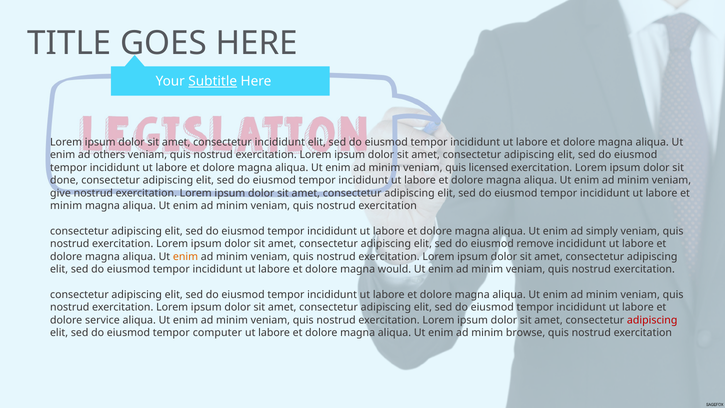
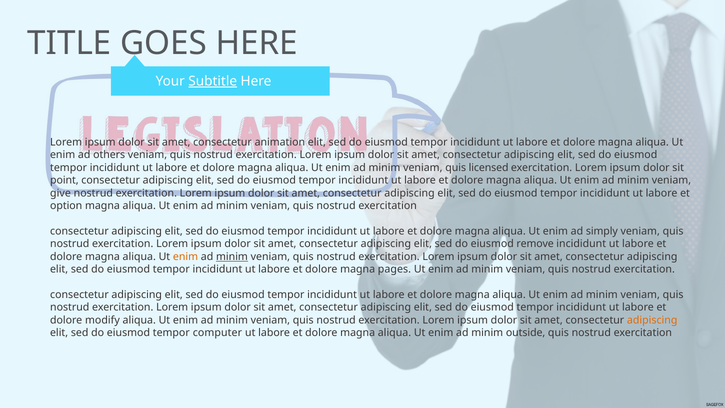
consectetur incididunt: incididunt -> animation (280, 142)
done: done -> point (64, 180)
minim: minim -> option (66, 206)
minim underline: none -> present (232, 256)
would: would -> pages (394, 269)
service: service -> modify (102, 320)
adipiscing colour: red -> orange (652, 320)
browse: browse -> outside (526, 333)
